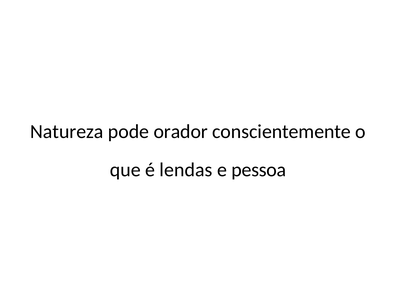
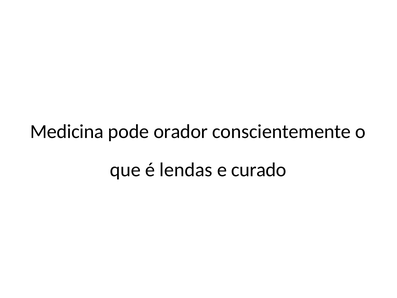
Natureza: Natureza -> Medicina (67, 132)
pessoa: pessoa -> curado (259, 170)
